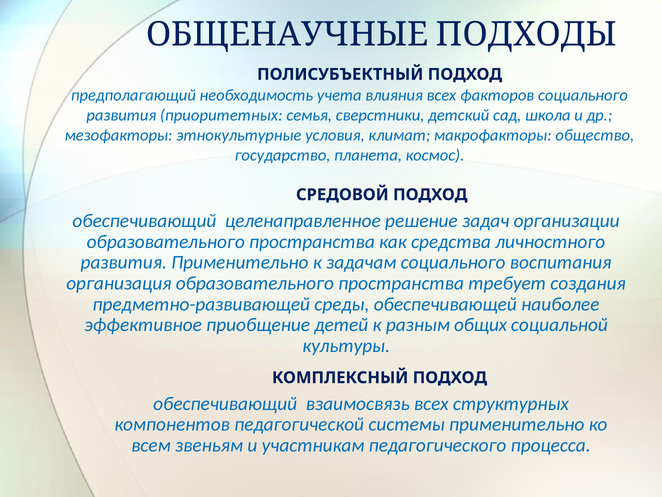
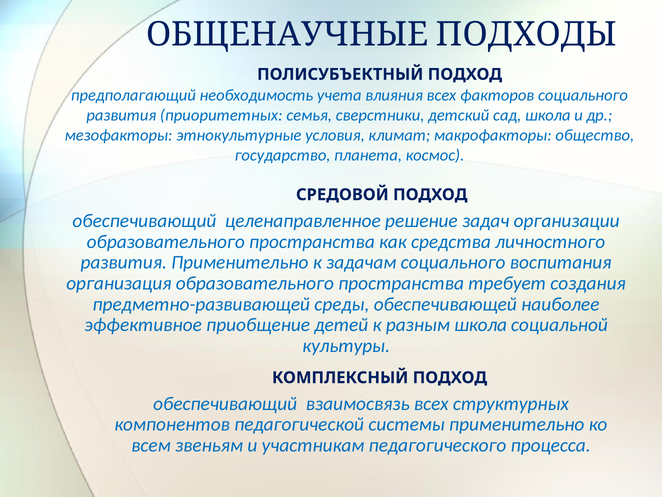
разным общих: общих -> школа (481, 325)
